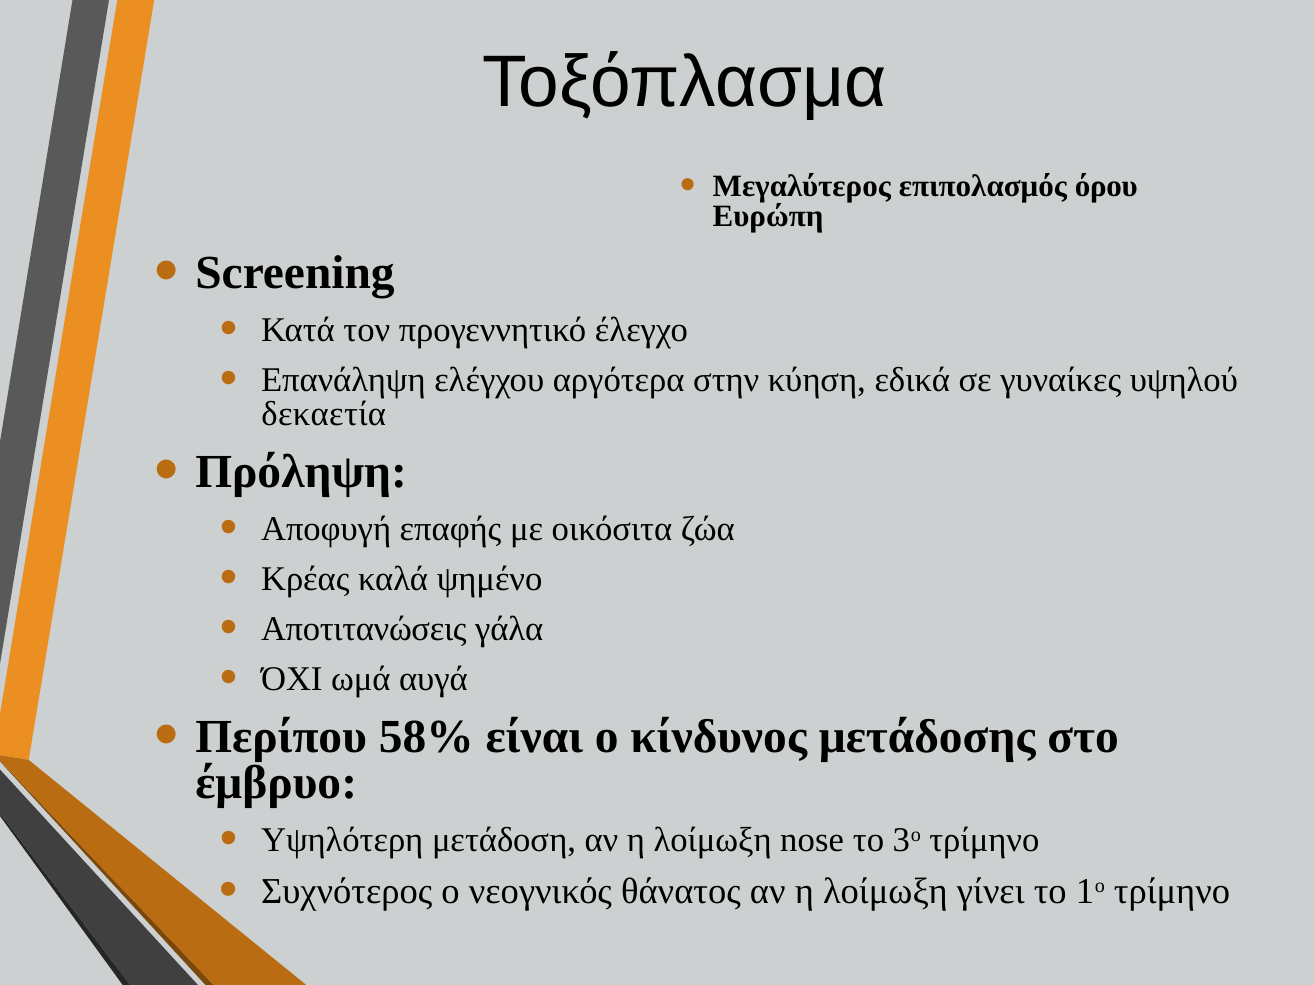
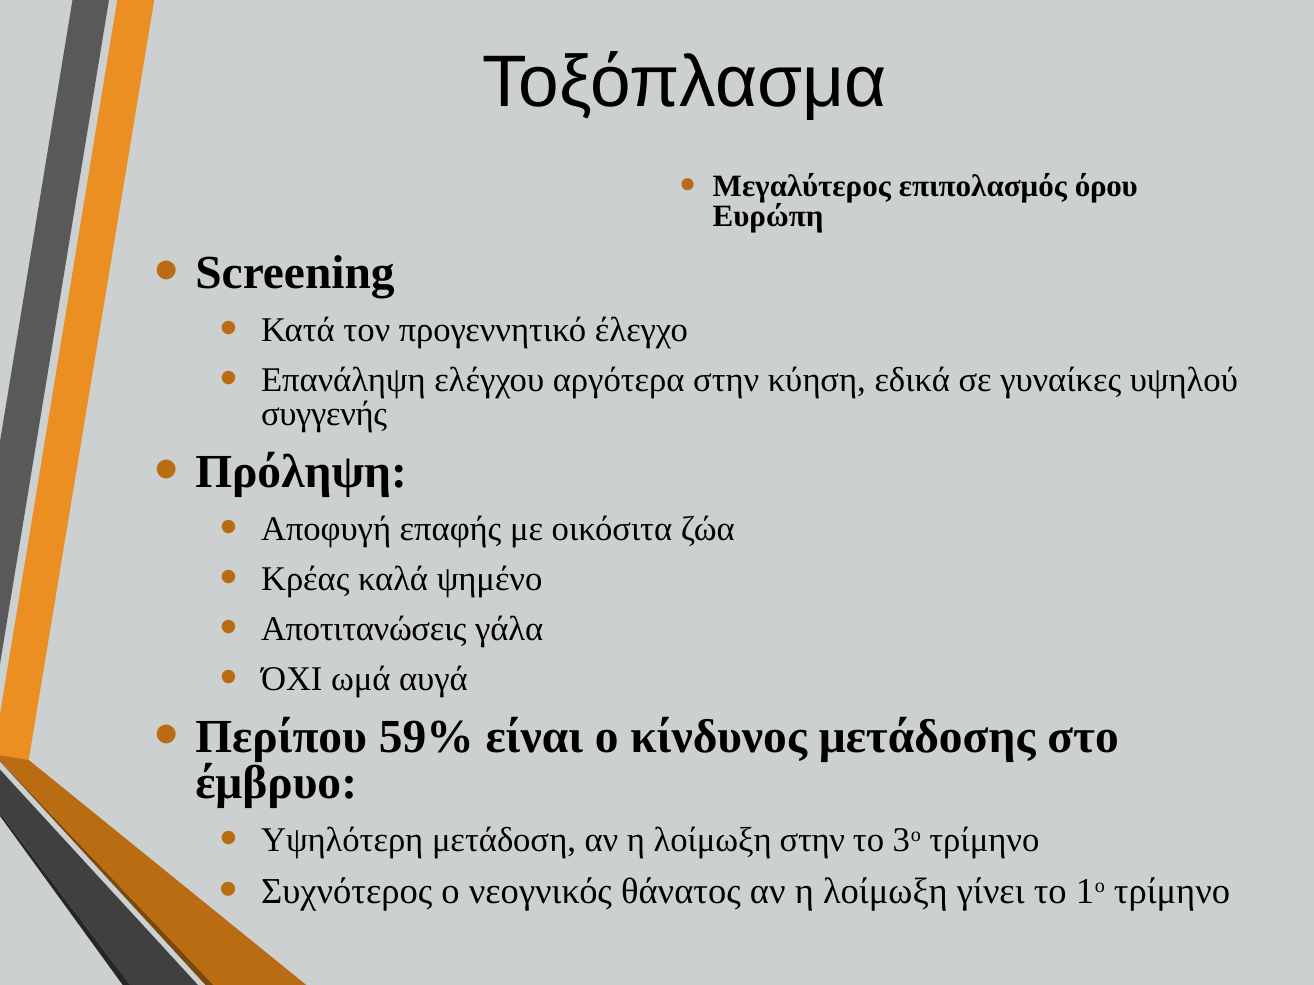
δεκαετία: δεκαετία -> συγγενής (324, 414)
58%: 58% -> 59% (426, 737)
λοίμωξη nose: nose -> στην (812, 840)
